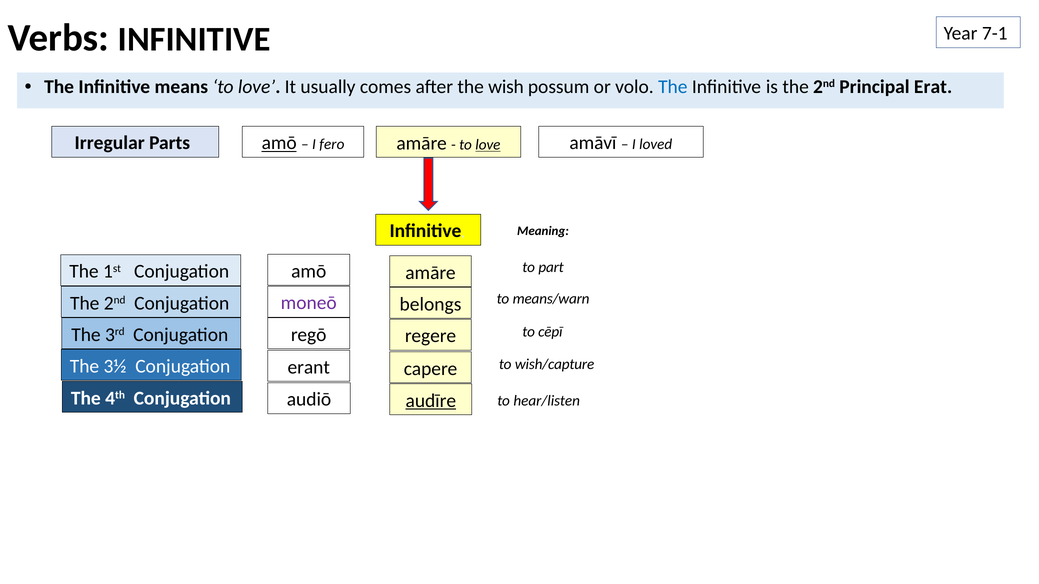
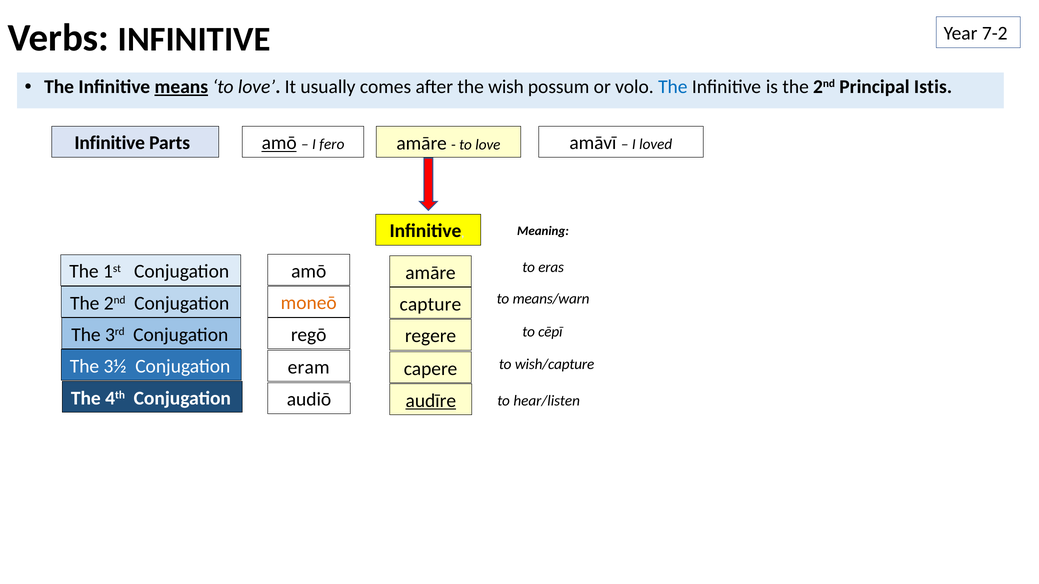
7-1: 7-1 -> 7-2 (995, 33)
means underline: none -> present (181, 87)
Erat: Erat -> Istis (933, 87)
Irregular: Irregular -> Infinitive (110, 143)
love underline: present -> none (488, 145)
part: part -> eras (551, 267)
moneō colour: purple -> orange (309, 303)
belongs: belongs -> capture (430, 305)
erant: erant -> eram (309, 368)
